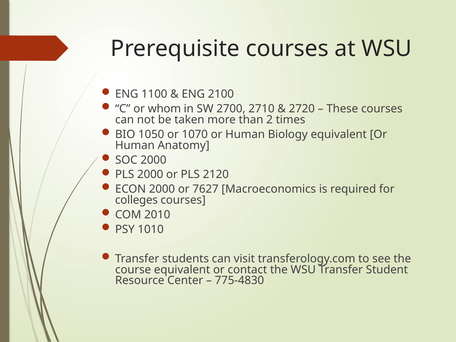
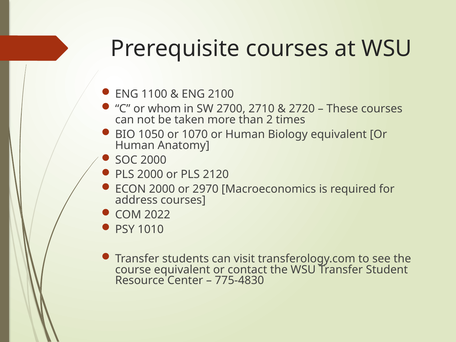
7627: 7627 -> 2970 (206, 189)
colleges: colleges -> address (136, 200)
2010: 2010 -> 2022 (157, 215)
